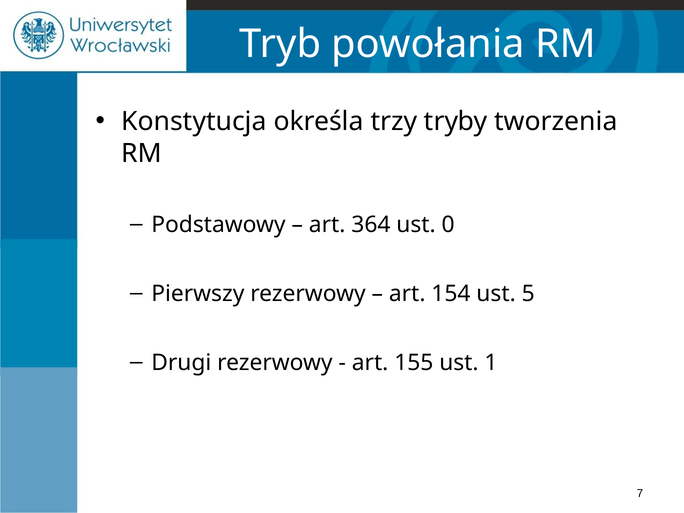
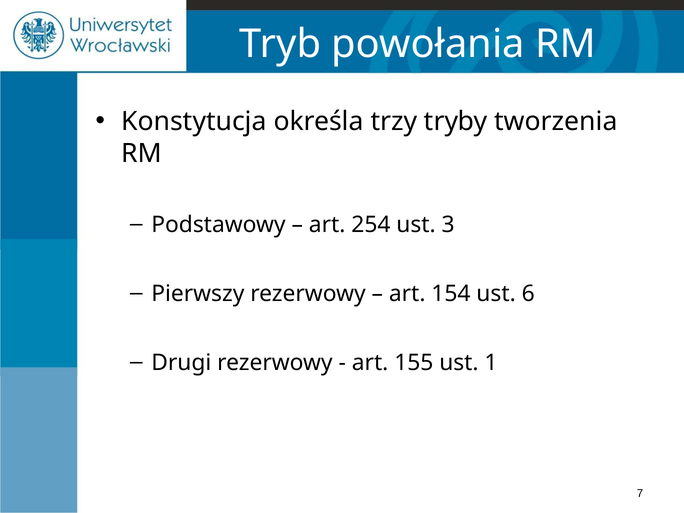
364: 364 -> 254 (371, 224)
0: 0 -> 3 (448, 224)
5: 5 -> 6 (528, 294)
